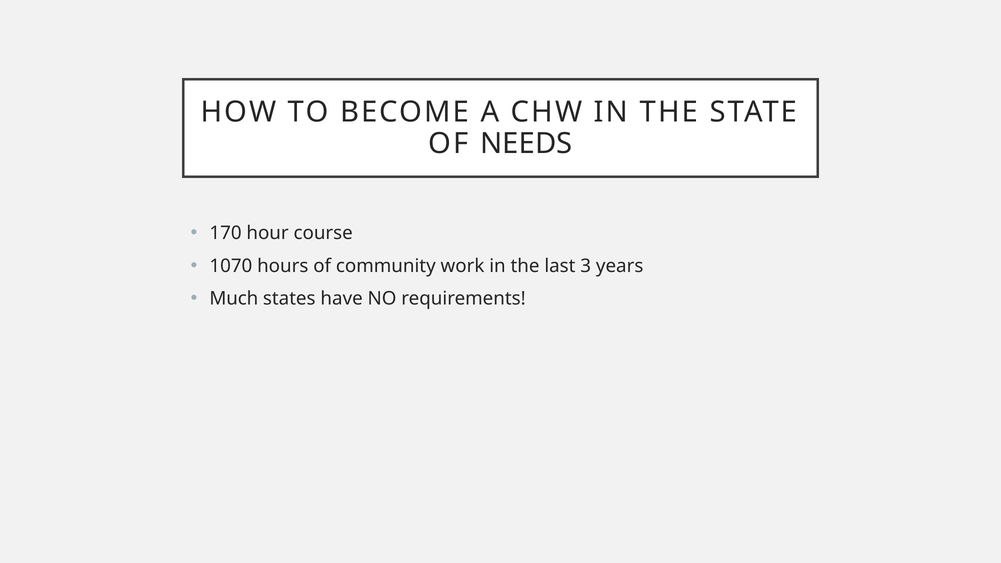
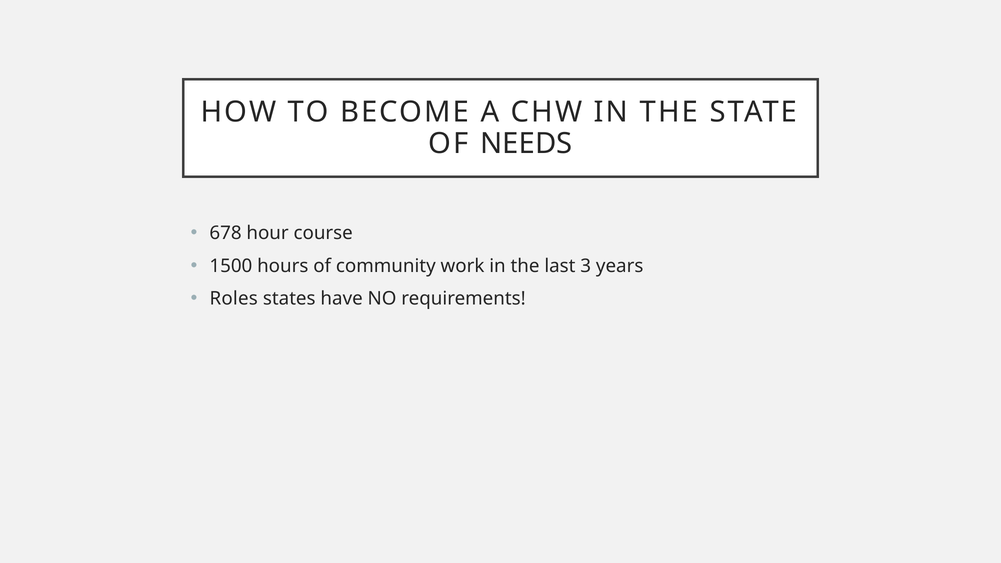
170: 170 -> 678 (226, 233)
1070: 1070 -> 1500 (231, 266)
Much: Much -> Roles (234, 299)
